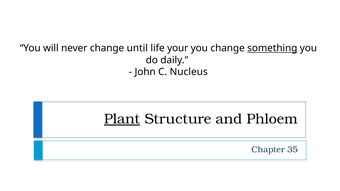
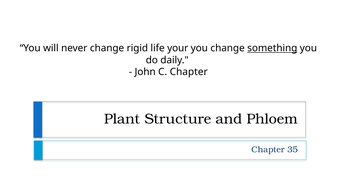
until: until -> rigid (137, 48)
C Nucleus: Nucleus -> Chapter (189, 72)
Plant underline: present -> none (122, 119)
